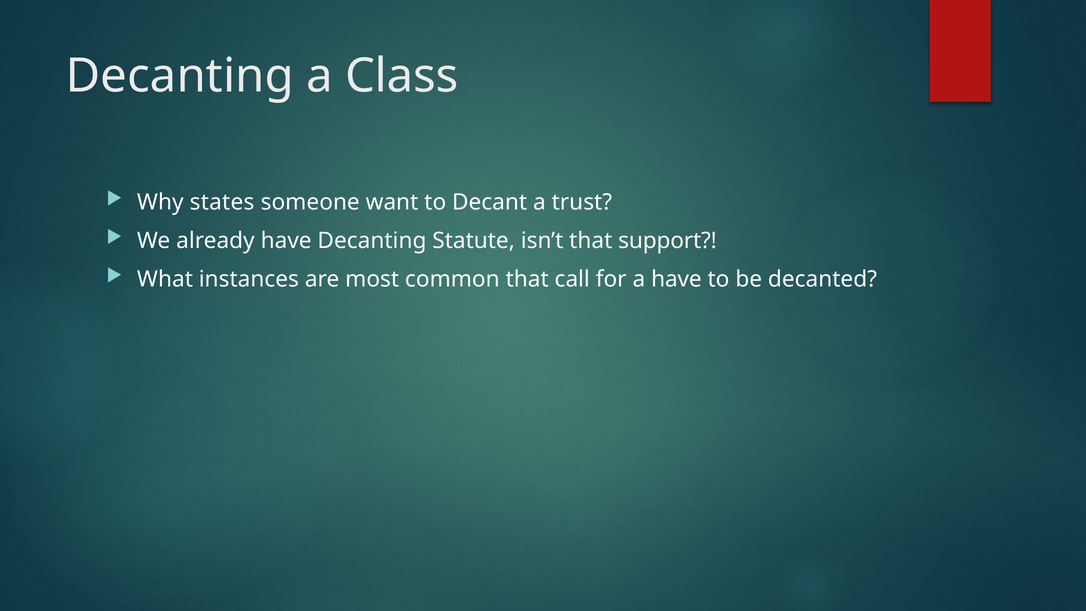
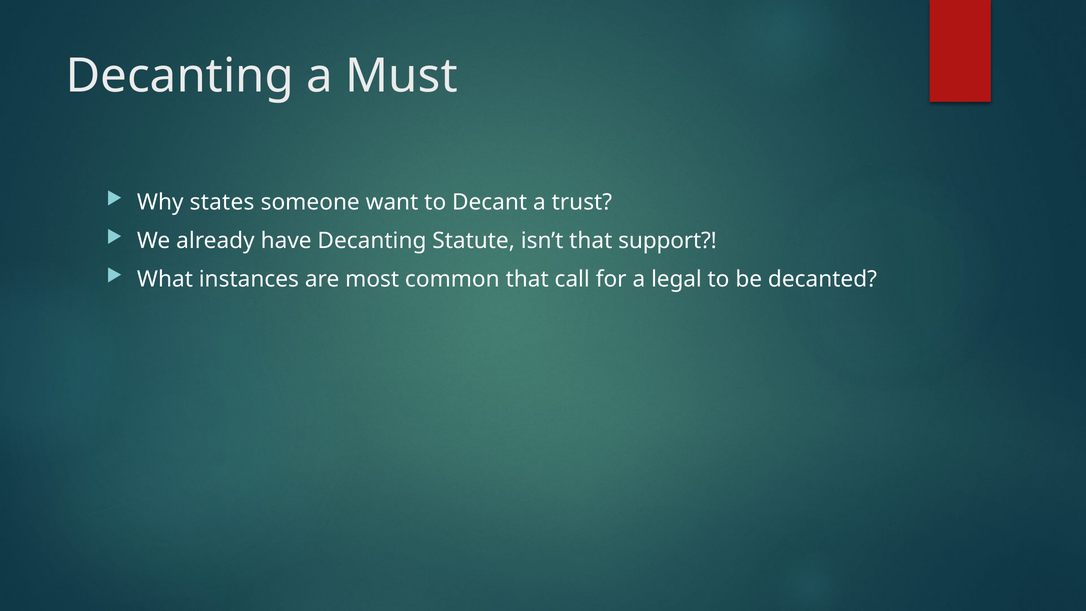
Class: Class -> Must (402, 76)
a have: have -> legal (676, 279)
